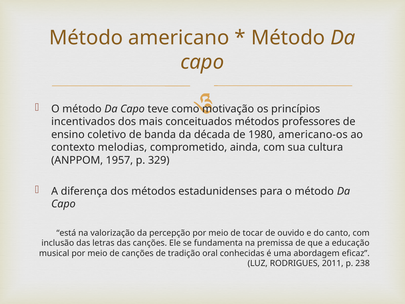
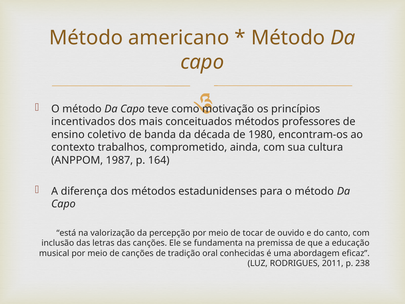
americano-os: americano-os -> encontram-os (313, 134)
melodias: melodias -> trabalhos (123, 147)
1957: 1957 -> 1987 (119, 160)
329: 329 -> 164 (159, 160)
